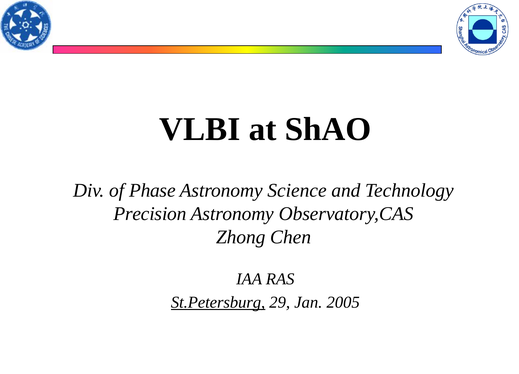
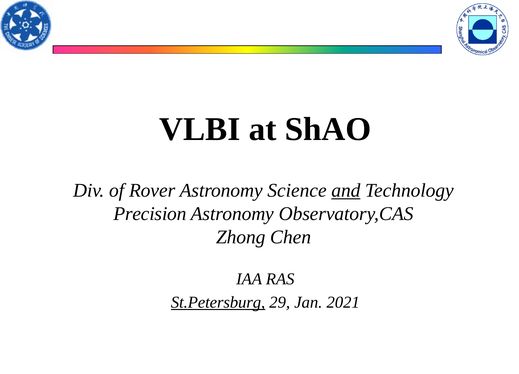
Phase: Phase -> Rover (152, 190)
and underline: none -> present (346, 190)
2005: 2005 -> 2021 (343, 302)
